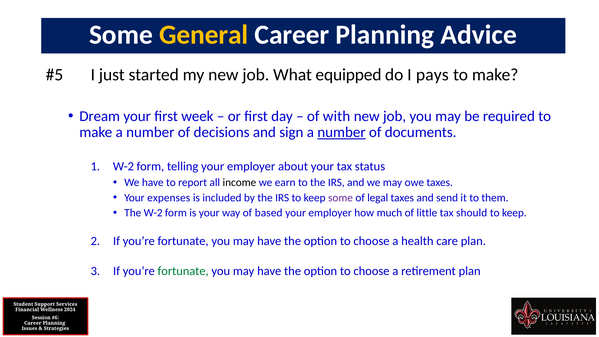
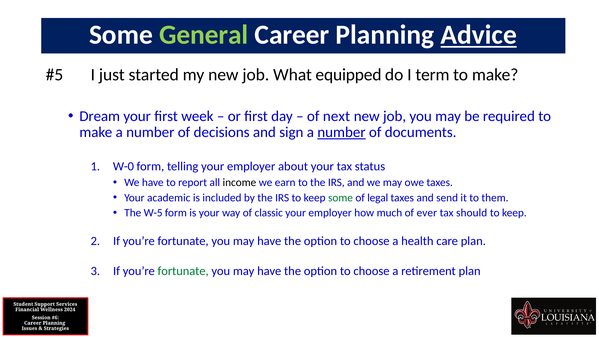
General colour: yellow -> light green (204, 35)
Advice underline: none -> present (479, 35)
pays: pays -> term (433, 75)
with: with -> next (336, 116)
W-2: W-2 -> W-0 (123, 166)
expenses: expenses -> academic (169, 198)
some colour: purple -> green (341, 198)
The W-2: W-2 -> W-5 (153, 213)
based: based -> classic (269, 213)
little: little -> ever (427, 213)
